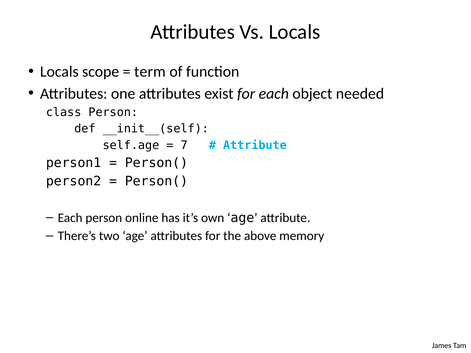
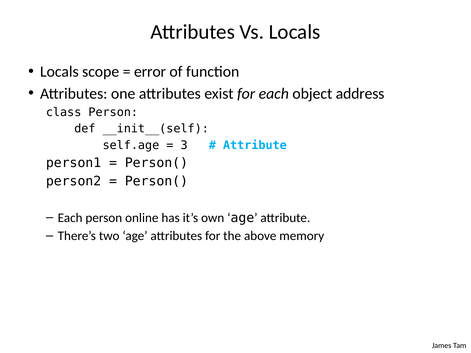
term: term -> error (150, 72)
needed: needed -> address (360, 94)
7: 7 -> 3 (184, 145)
